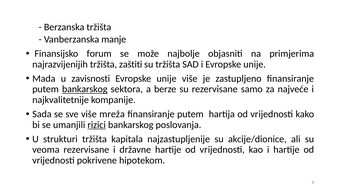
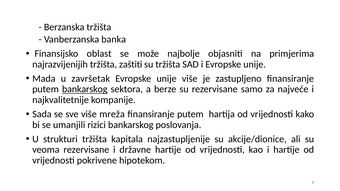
manje: manje -> banka (114, 39)
forum: forum -> oblast (99, 54)
zavisnosti: zavisnosti -> završetak (91, 79)
rizici underline: present -> none (97, 125)
